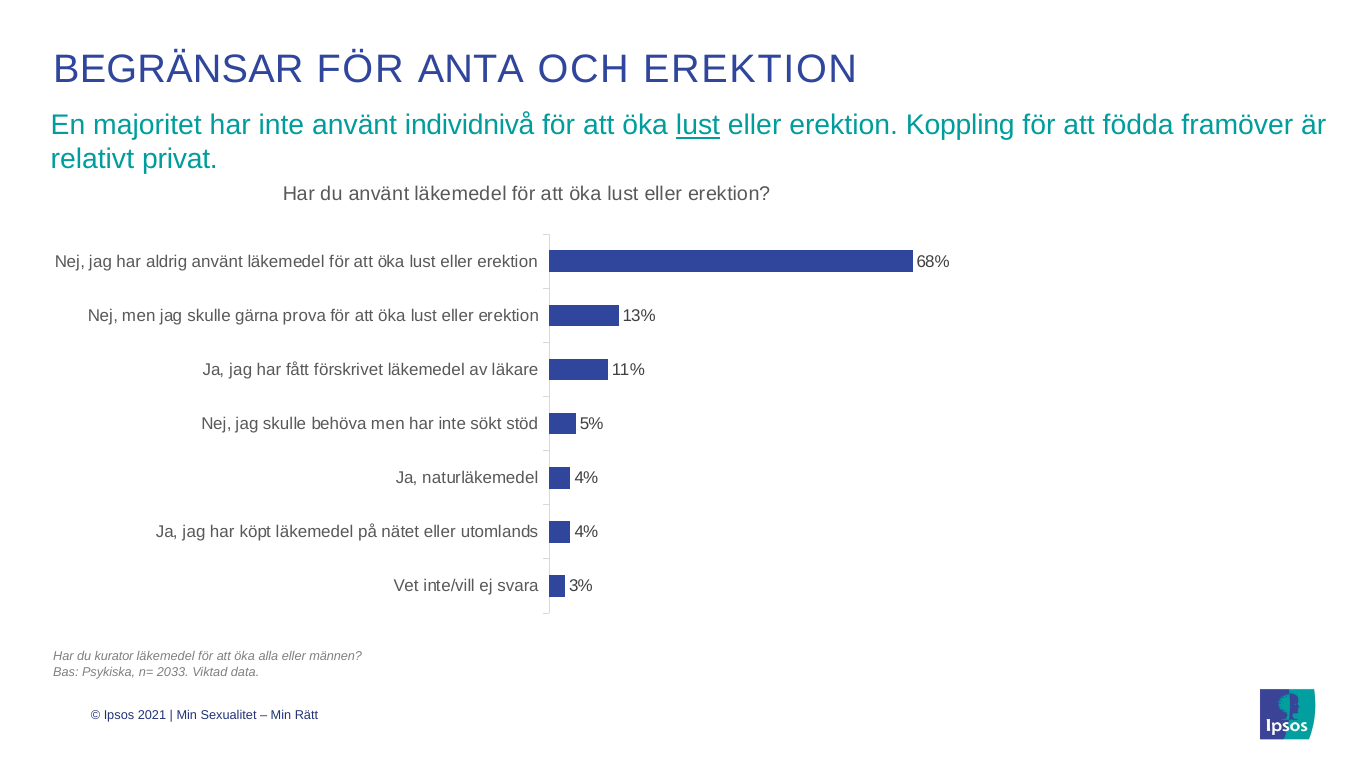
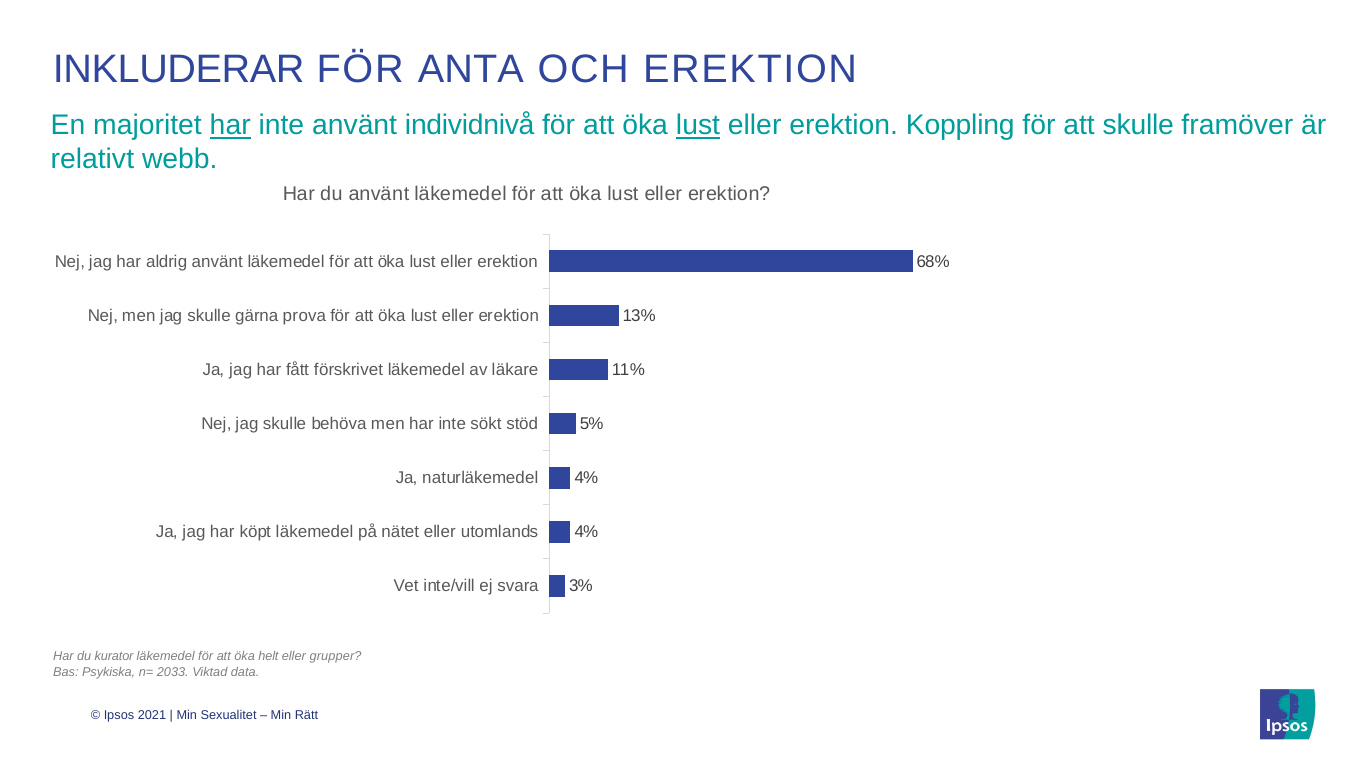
BEGRÄNSAR: BEGRÄNSAR -> INKLUDERAR (179, 69)
har underline: none -> present (230, 126)
att födda: födda -> skulle (1138, 126)
privat: privat -> webb (180, 160)
alla: alla -> helt (268, 656)
männen: männen -> grupper (336, 656)
